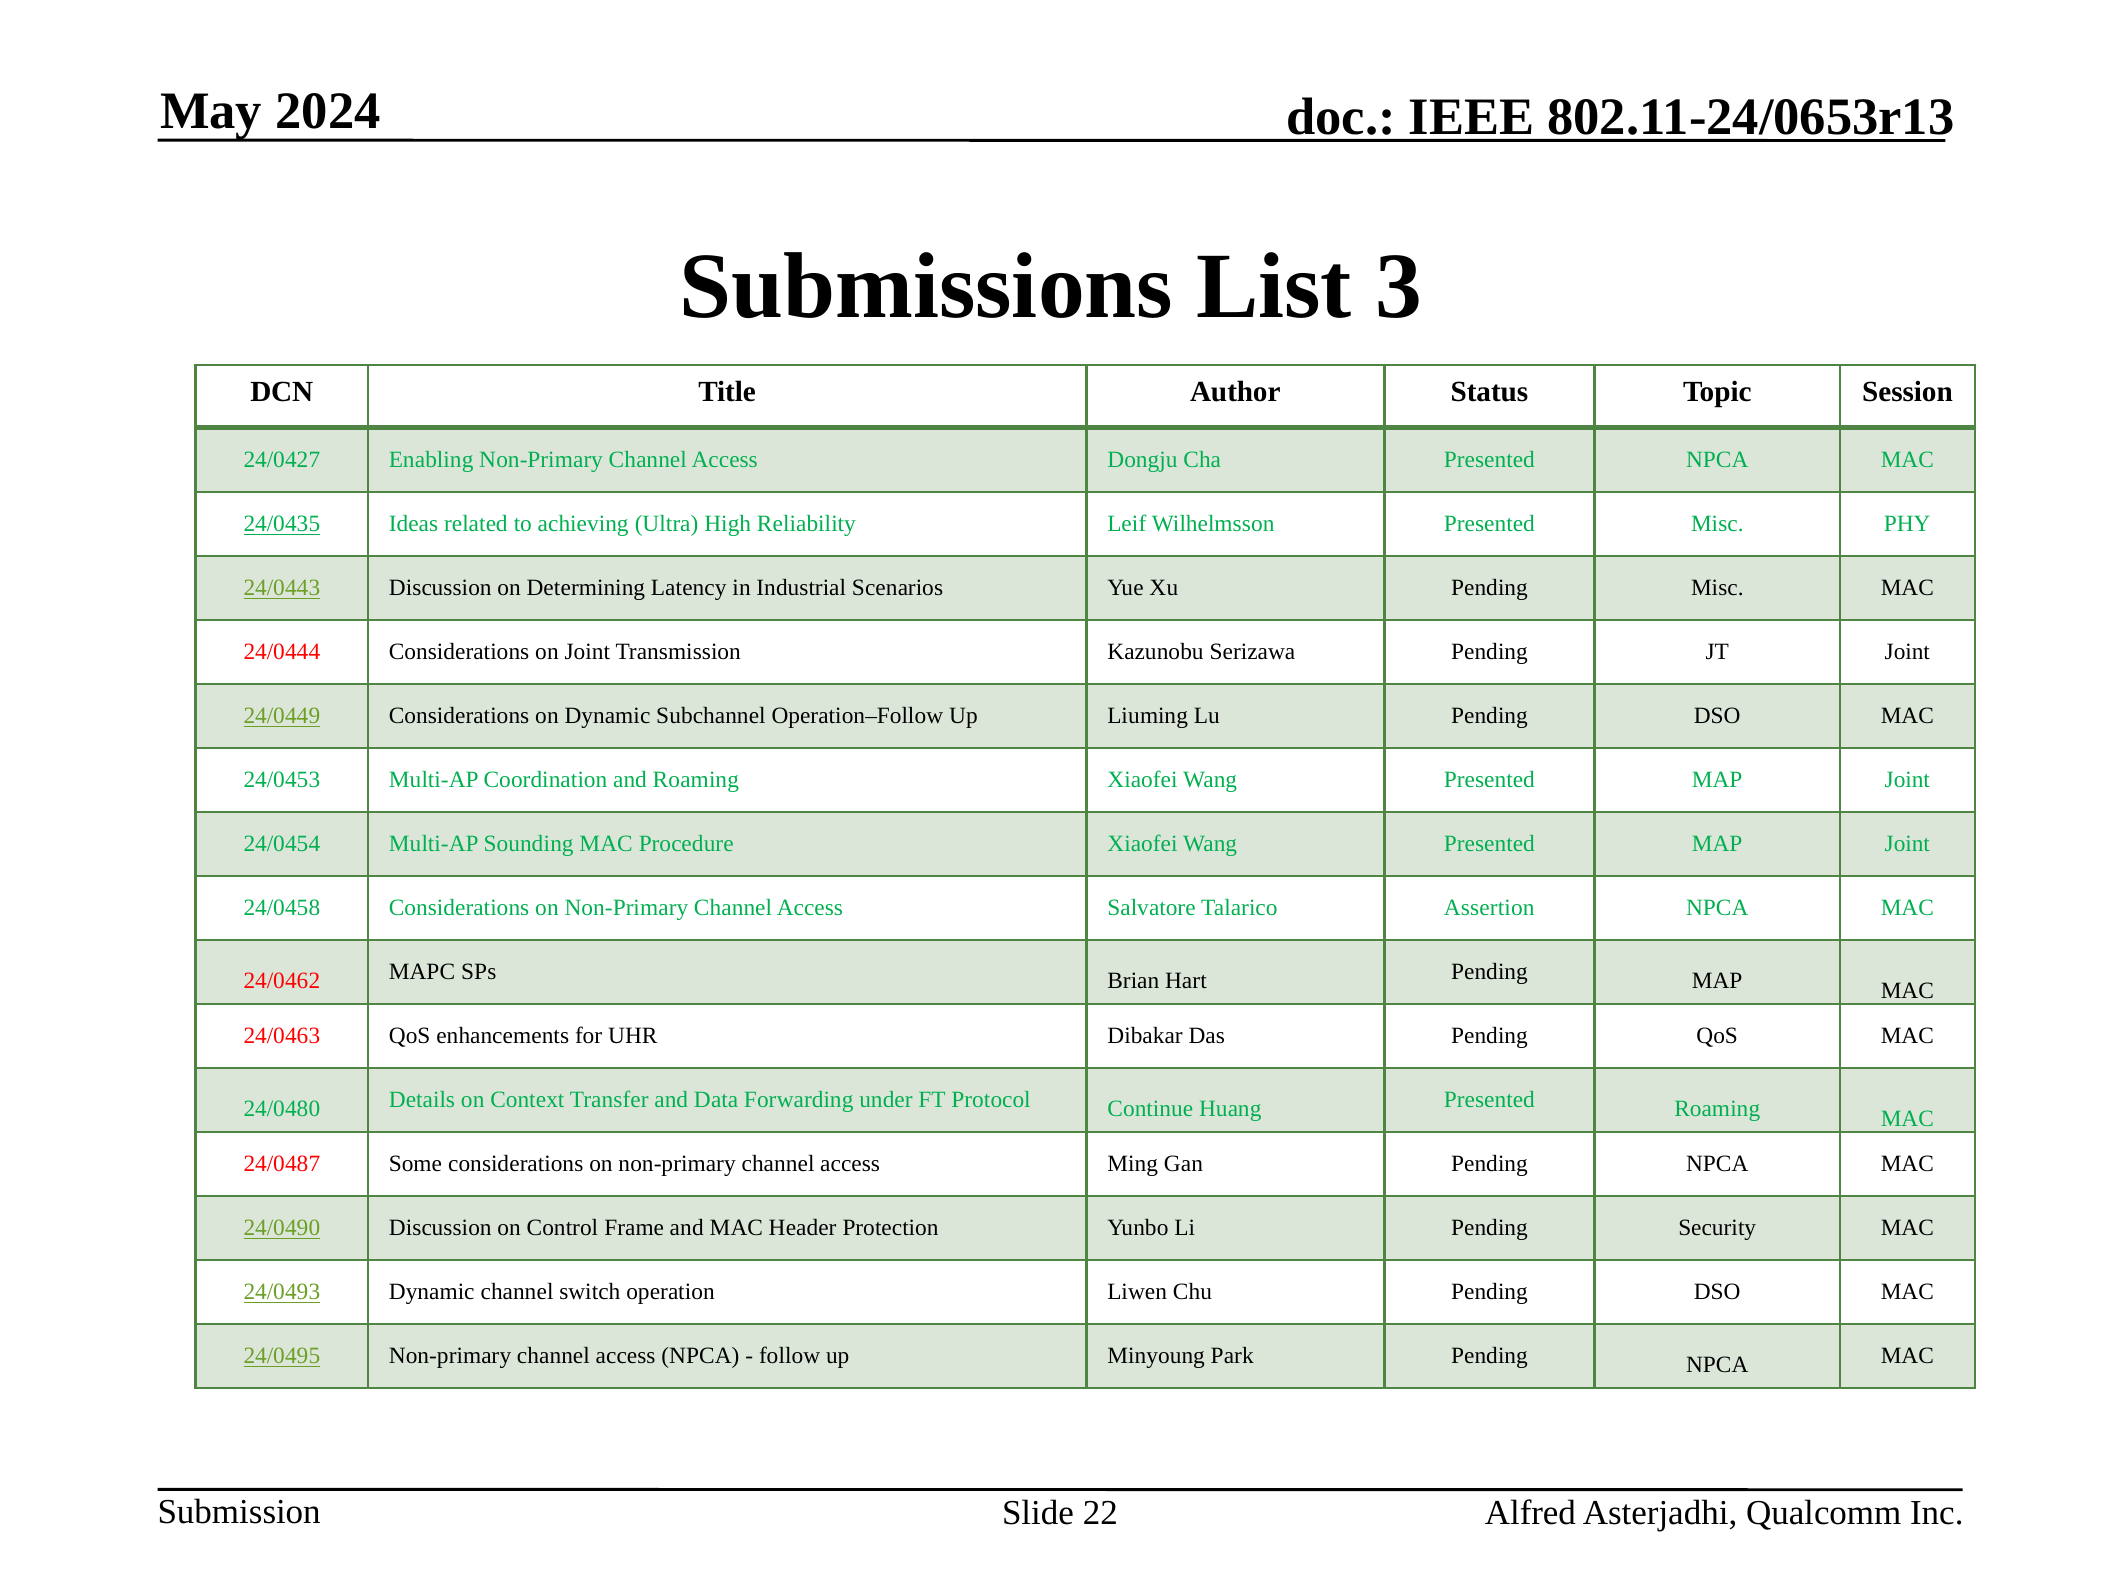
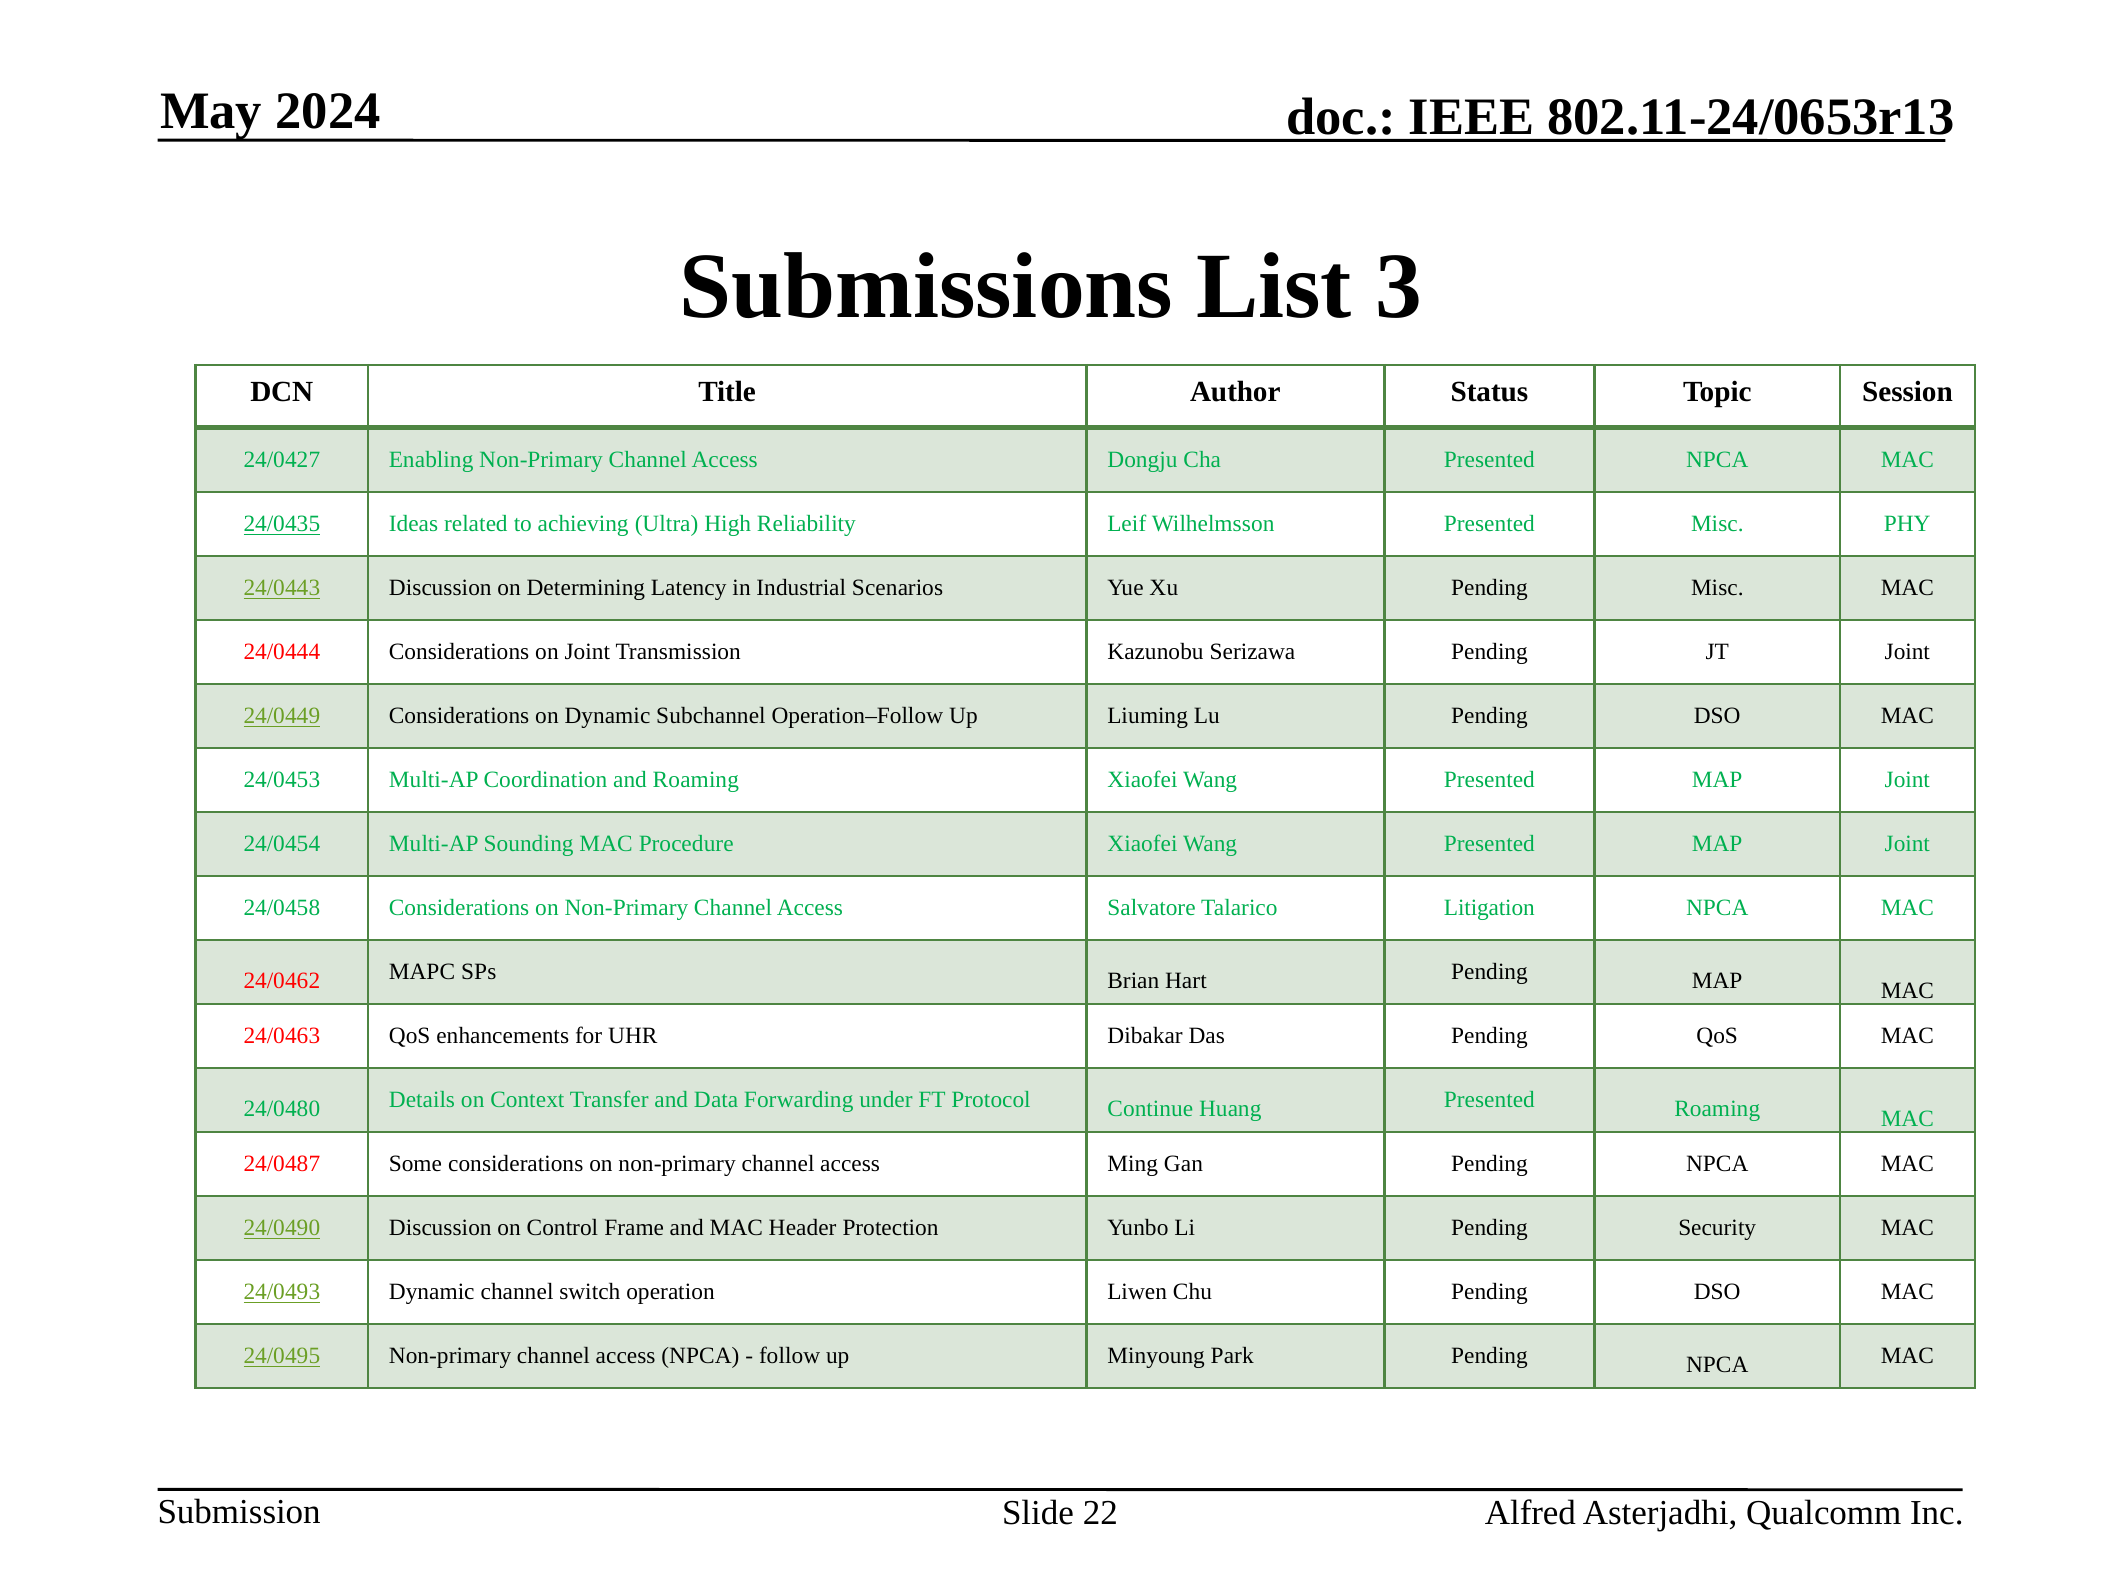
Assertion: Assertion -> Litigation (1489, 908)
